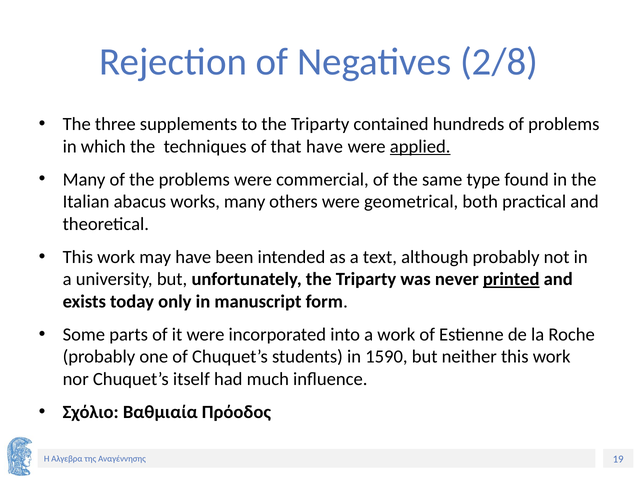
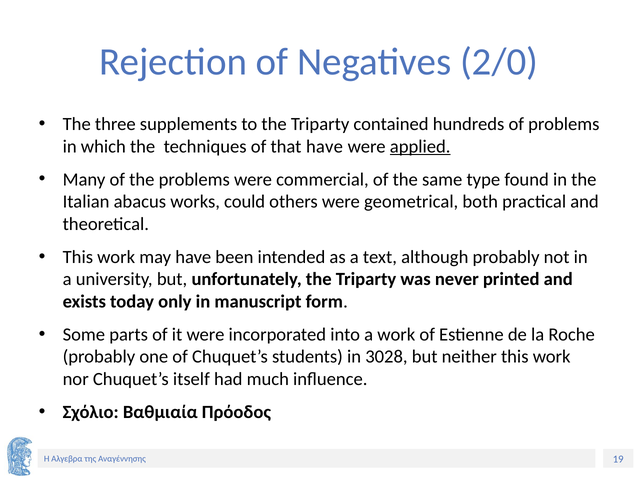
2/8: 2/8 -> 2/0 (499, 62)
works many: many -> could (245, 202)
printed underline: present -> none (511, 280)
1590: 1590 -> 3028 (386, 357)
